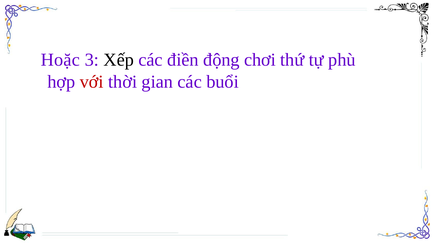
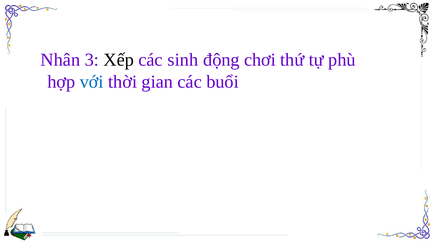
Hoặc: Hoặc -> Nhân (60, 60)
điền: điền -> sinh (183, 60)
với colour: red -> blue (92, 82)
